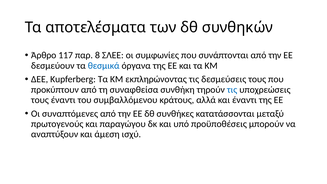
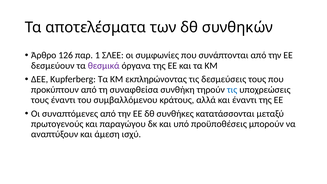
117: 117 -> 126 (66, 55)
8: 8 -> 1 (97, 55)
θεσμικά colour: blue -> purple (104, 66)
